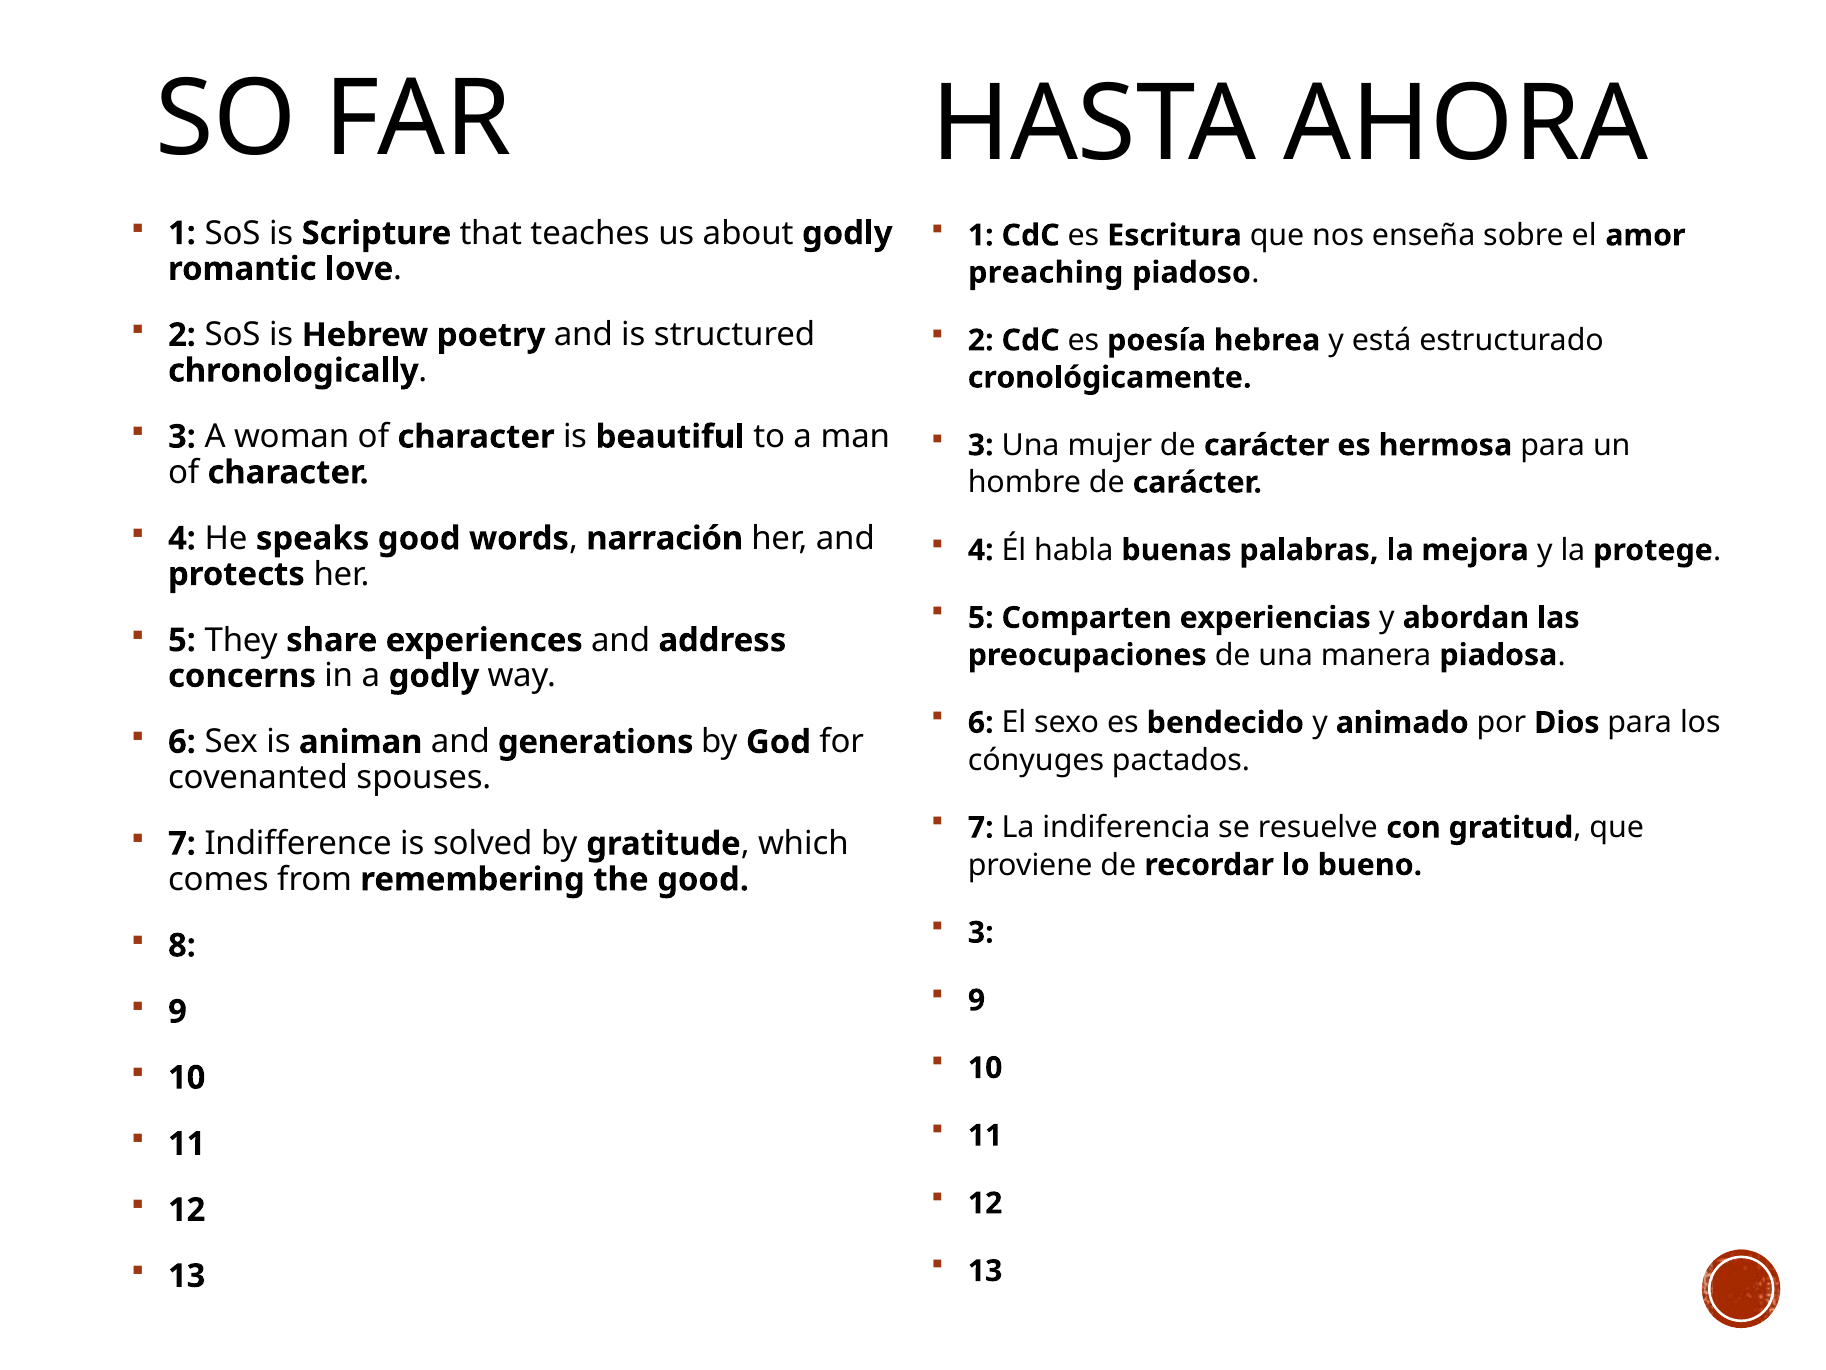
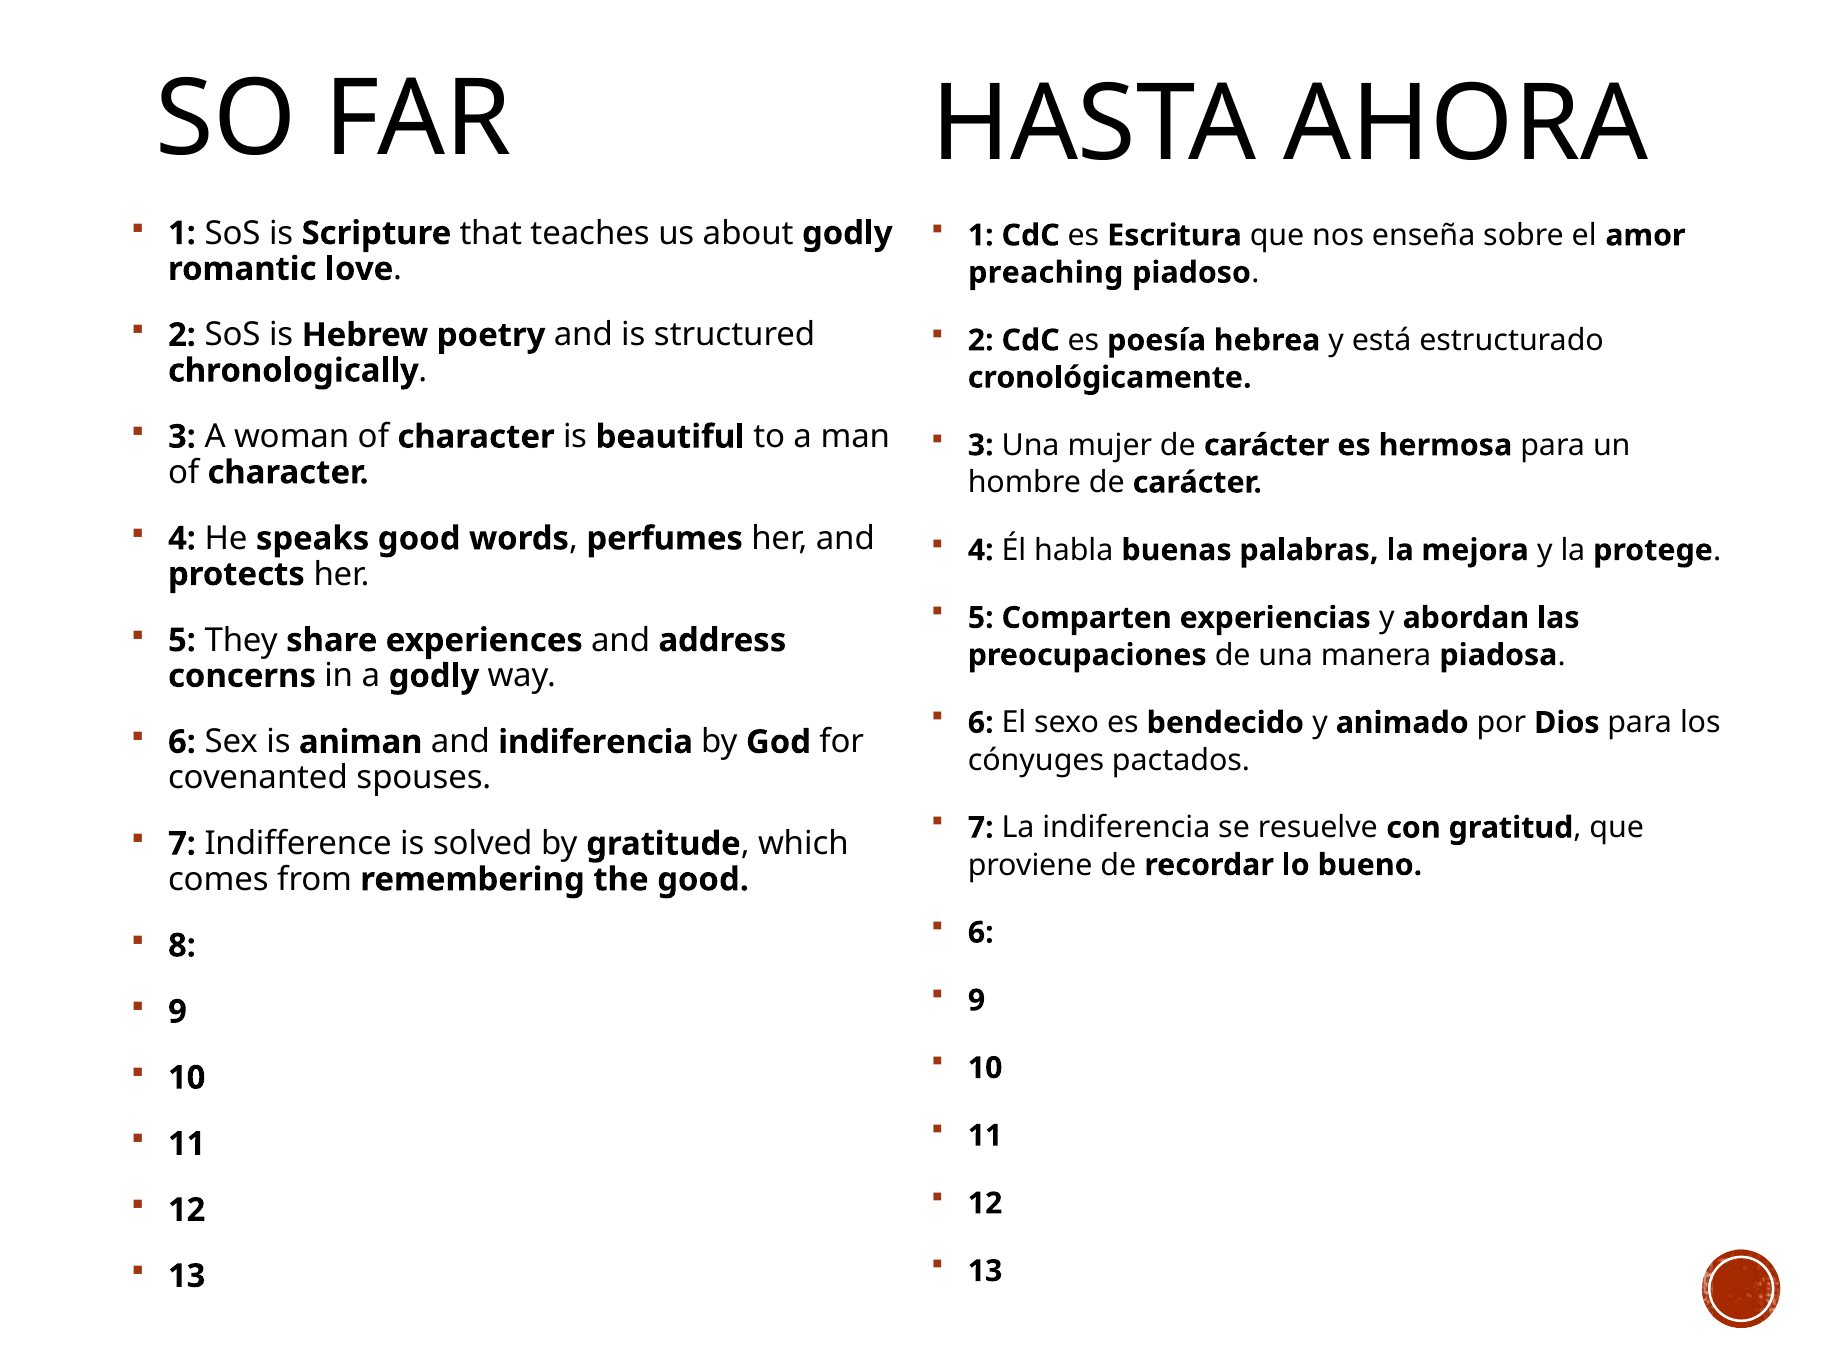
narración: narración -> perfumes (665, 538)
and generations: generations -> indiferencia (596, 742)
3: 3 -> 6 (981, 932)
